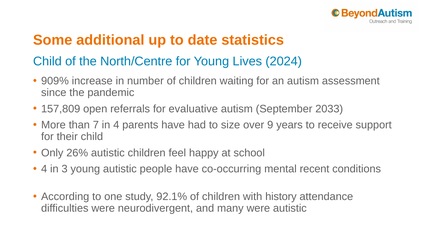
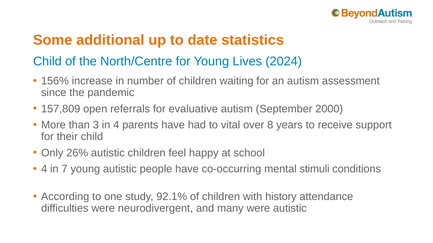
909%: 909% -> 156% (55, 81)
2033: 2033 -> 2000 (329, 109)
7: 7 -> 3 (96, 125)
size: size -> vital (231, 125)
9: 9 -> 8 (270, 125)
3: 3 -> 7 (65, 169)
recent: recent -> stimuli (315, 169)
